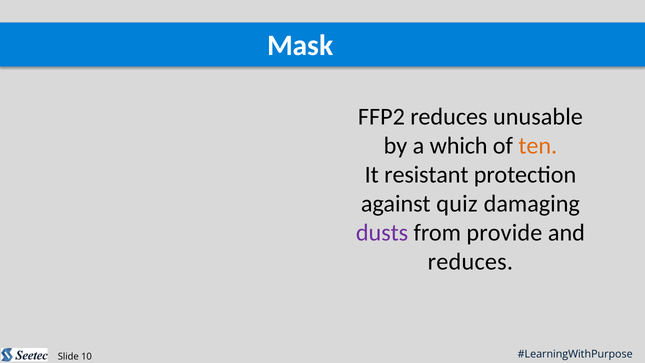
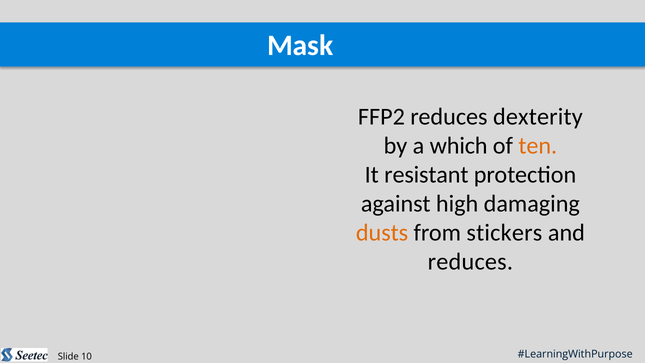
unusable: unusable -> dexterity (538, 116)
quiz: quiz -> high (457, 204)
dusts colour: purple -> orange (382, 233)
provide: provide -> stickers (504, 233)
